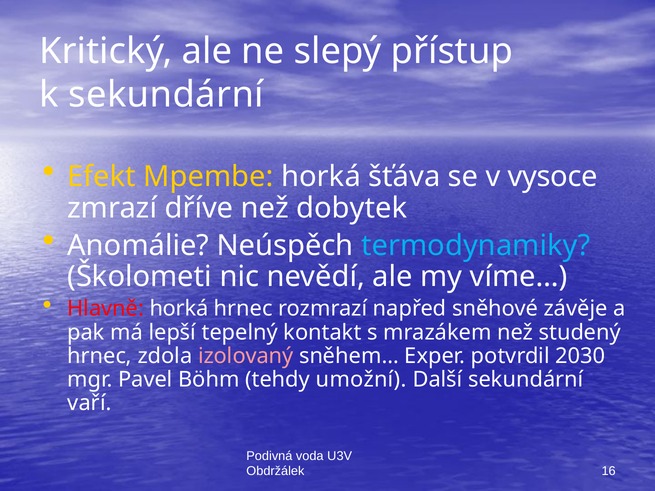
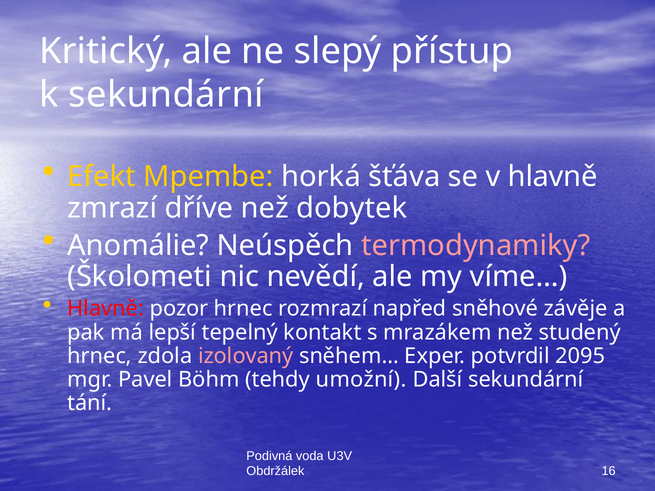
v vysoce: vysoce -> hlavně (553, 177)
termodynamiky colour: light blue -> pink (476, 246)
Hlavně horká: horká -> pozor (179, 309)
2030: 2030 -> 2095 (580, 356)
vaří: vaří -> tání (90, 403)
